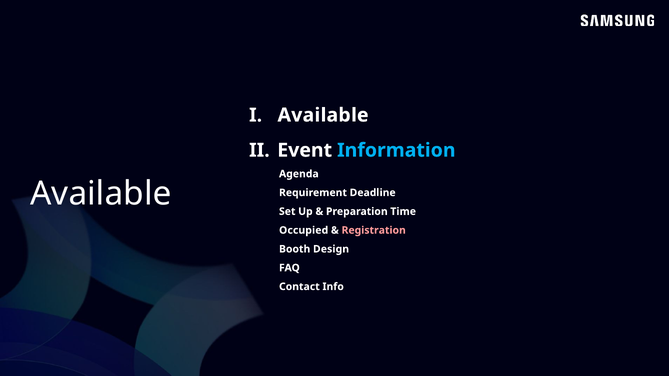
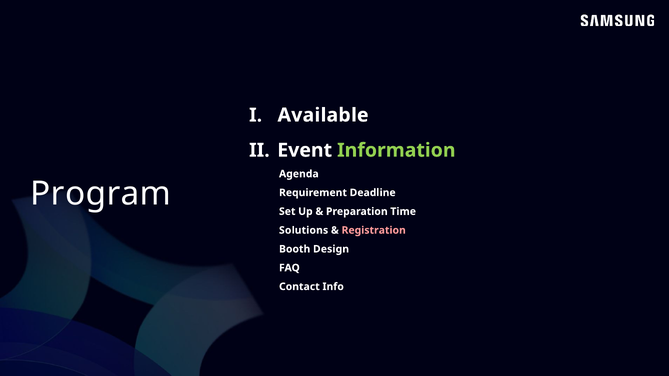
Information colour: light blue -> light green (396, 150)
Available: Available -> Program (101, 194)
Occupied: Occupied -> Solutions (304, 230)
